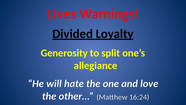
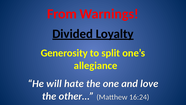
Lives: Lives -> From (62, 14)
